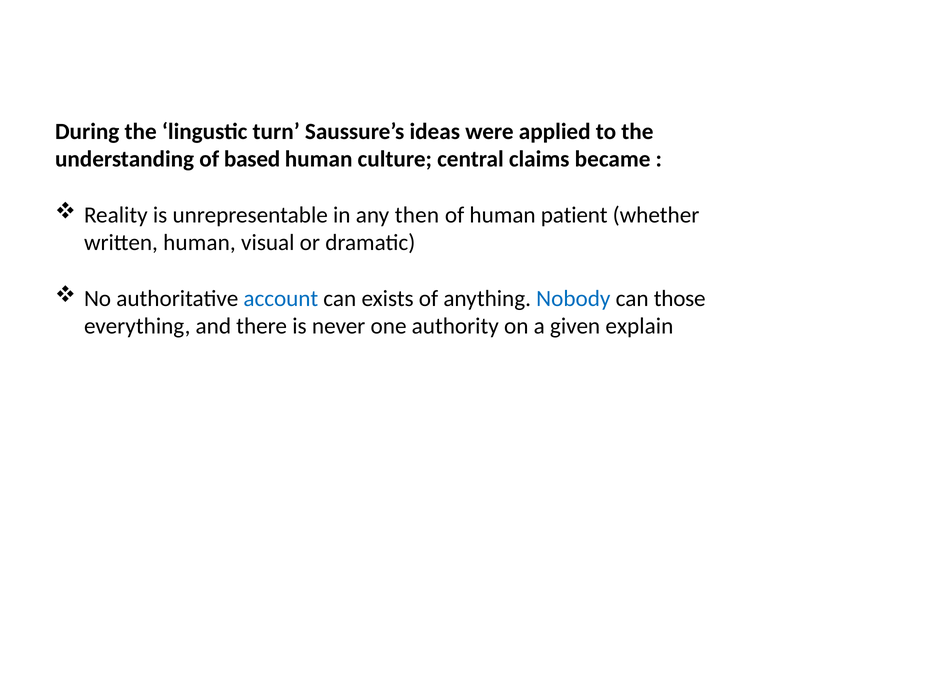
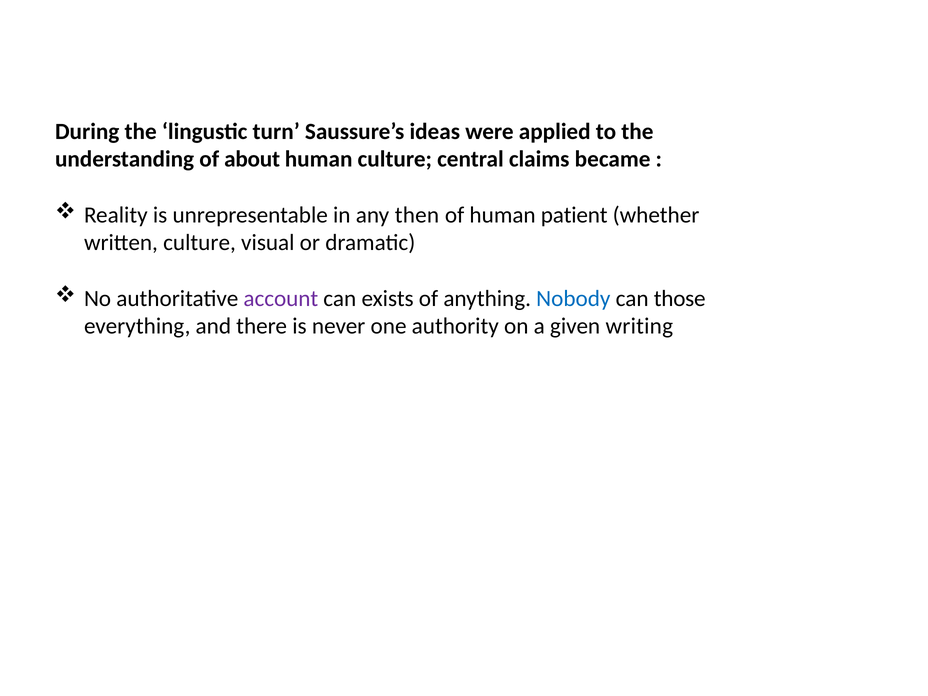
based: based -> about (252, 159)
written human: human -> culture (200, 243)
account colour: blue -> purple (281, 298)
explain: explain -> writing (639, 326)
